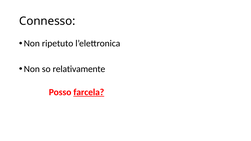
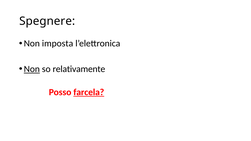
Connesso: Connesso -> Spegnere (47, 21)
ripetuto: ripetuto -> imposta (58, 44)
Non underline: none -> present (32, 69)
